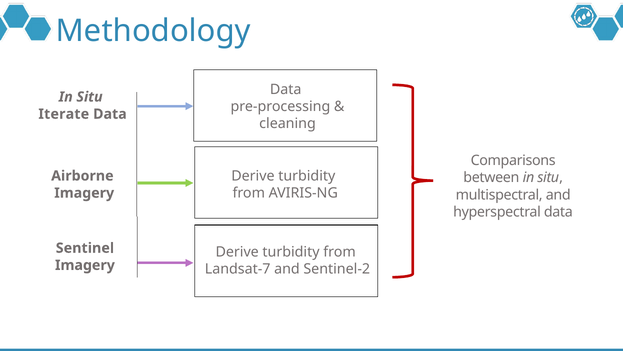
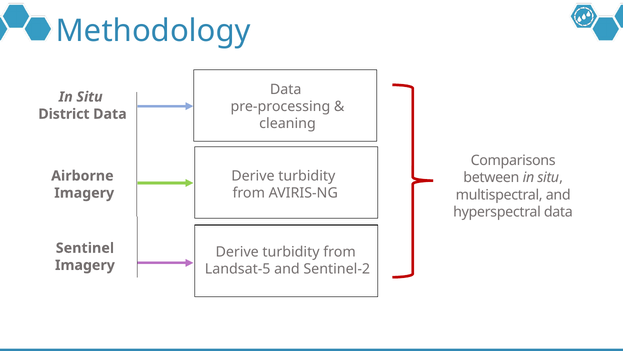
Iterate: Iterate -> District (64, 114)
Landsat-7: Landsat-7 -> Landsat-5 (238, 269)
